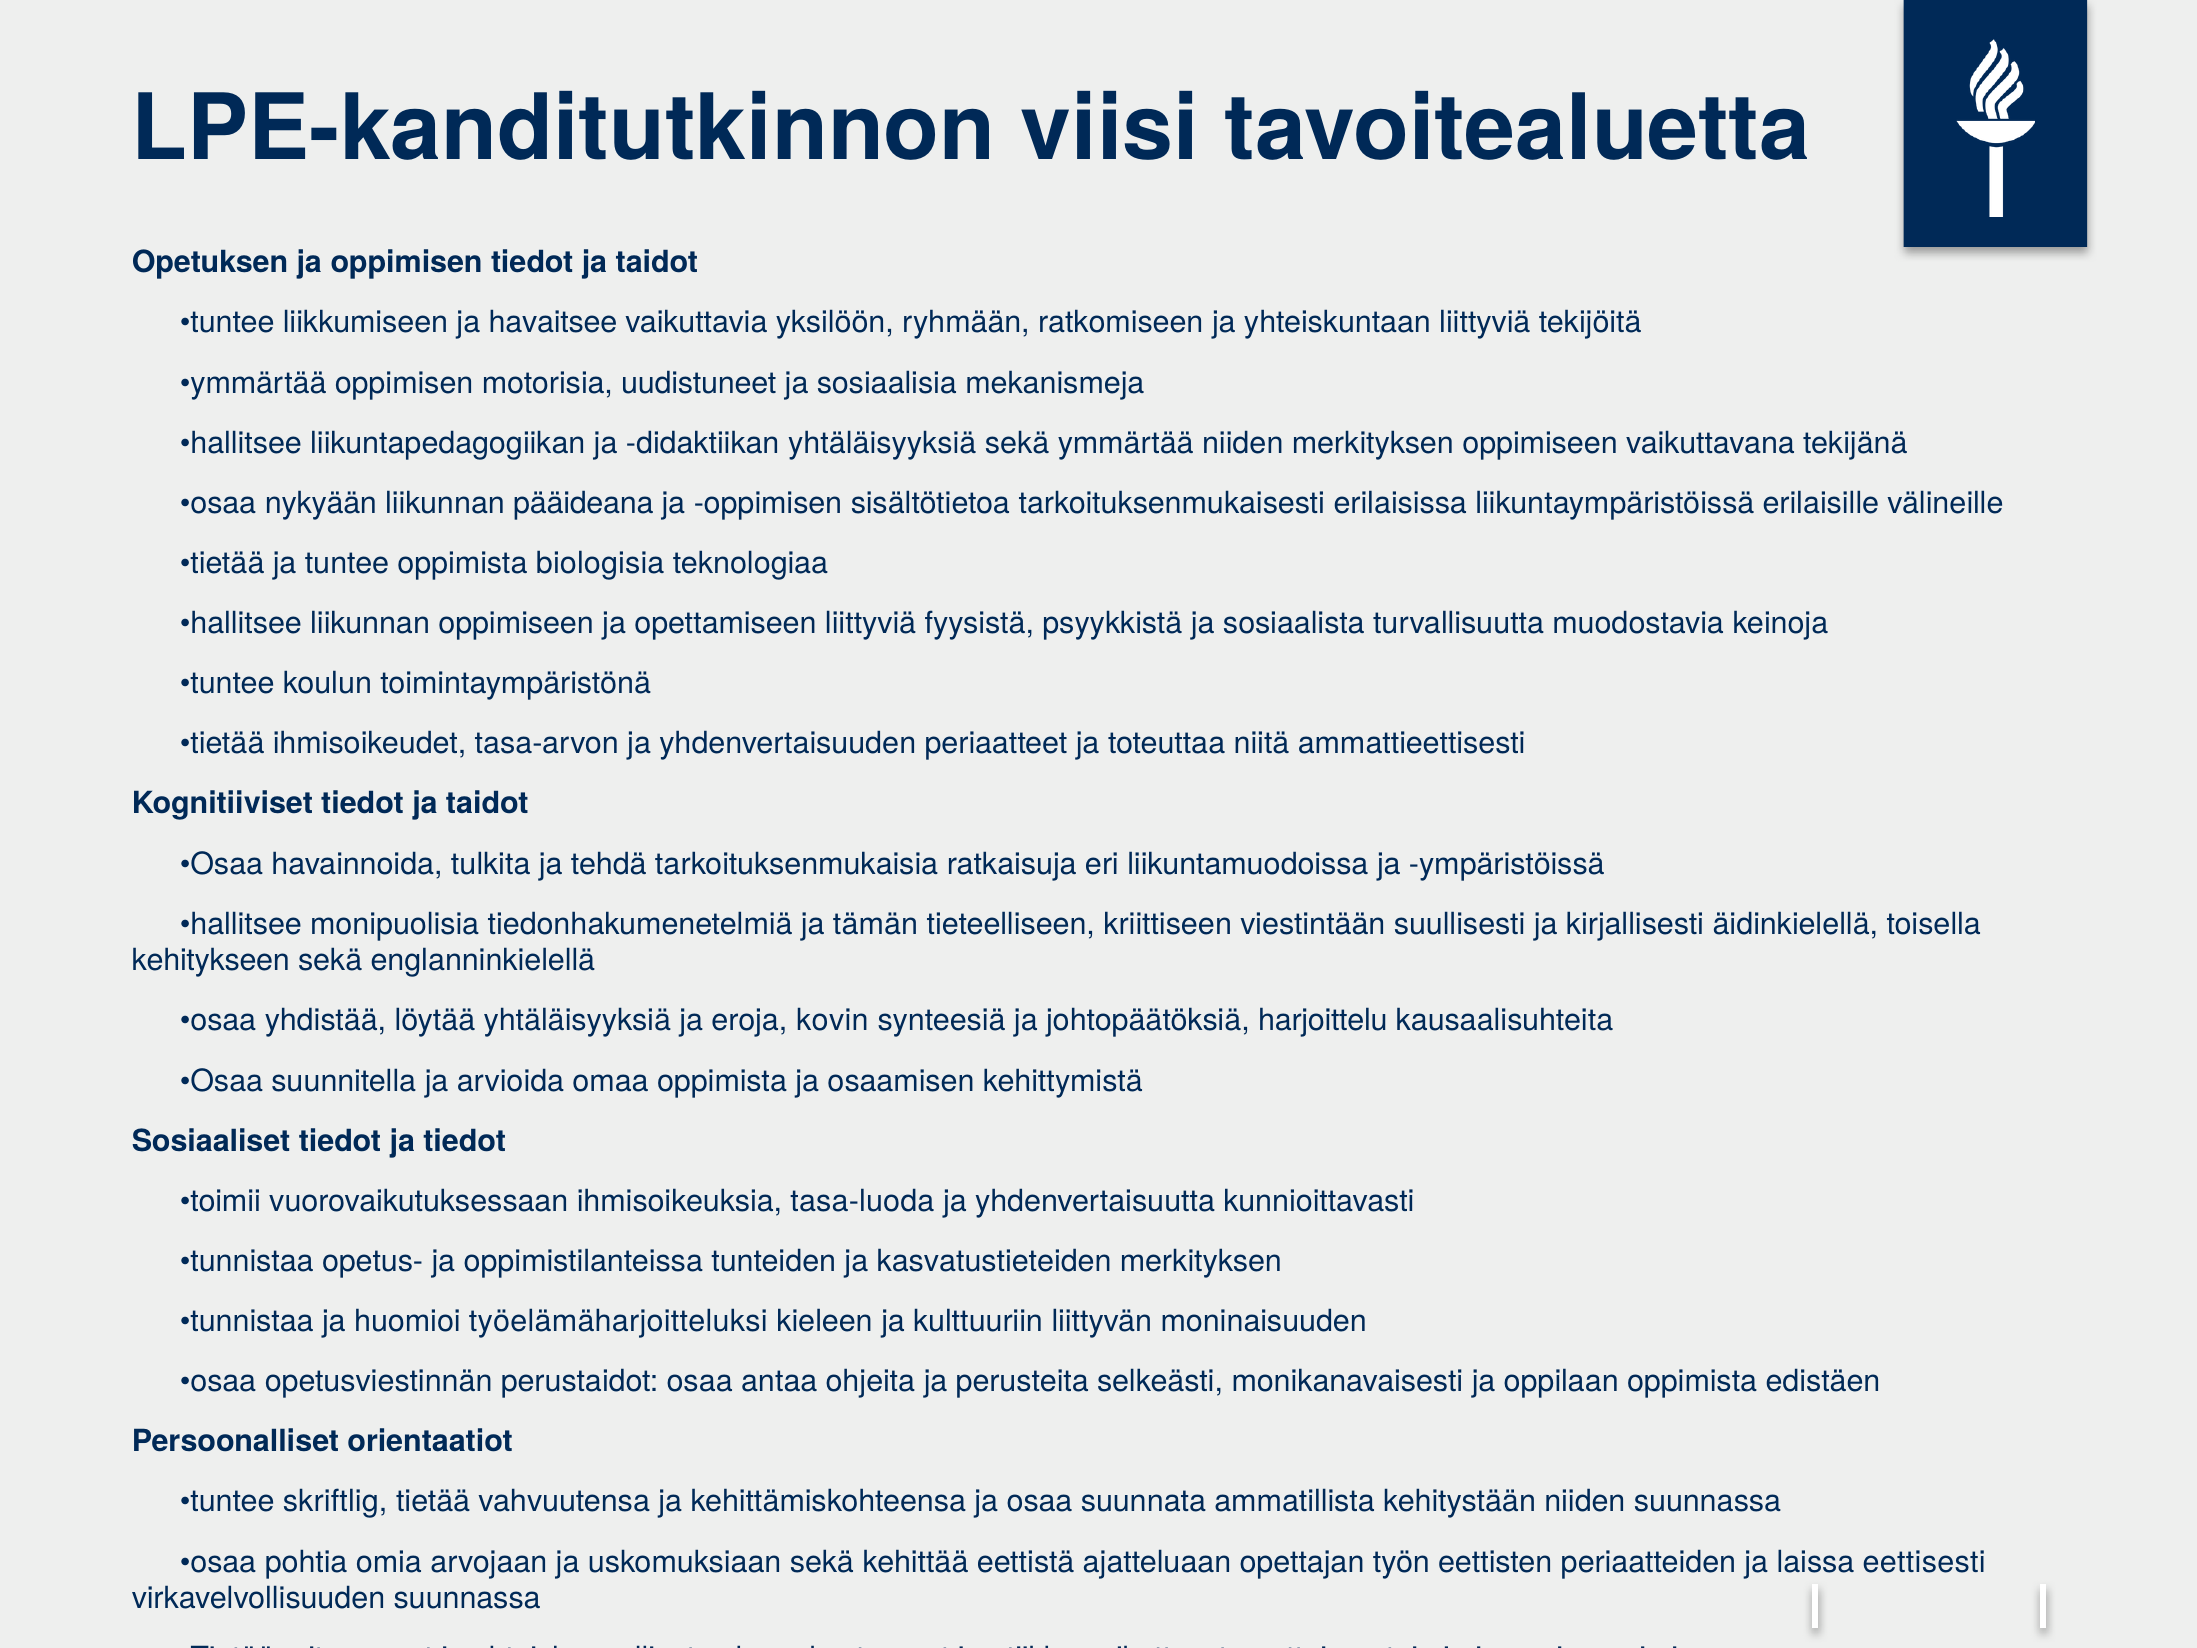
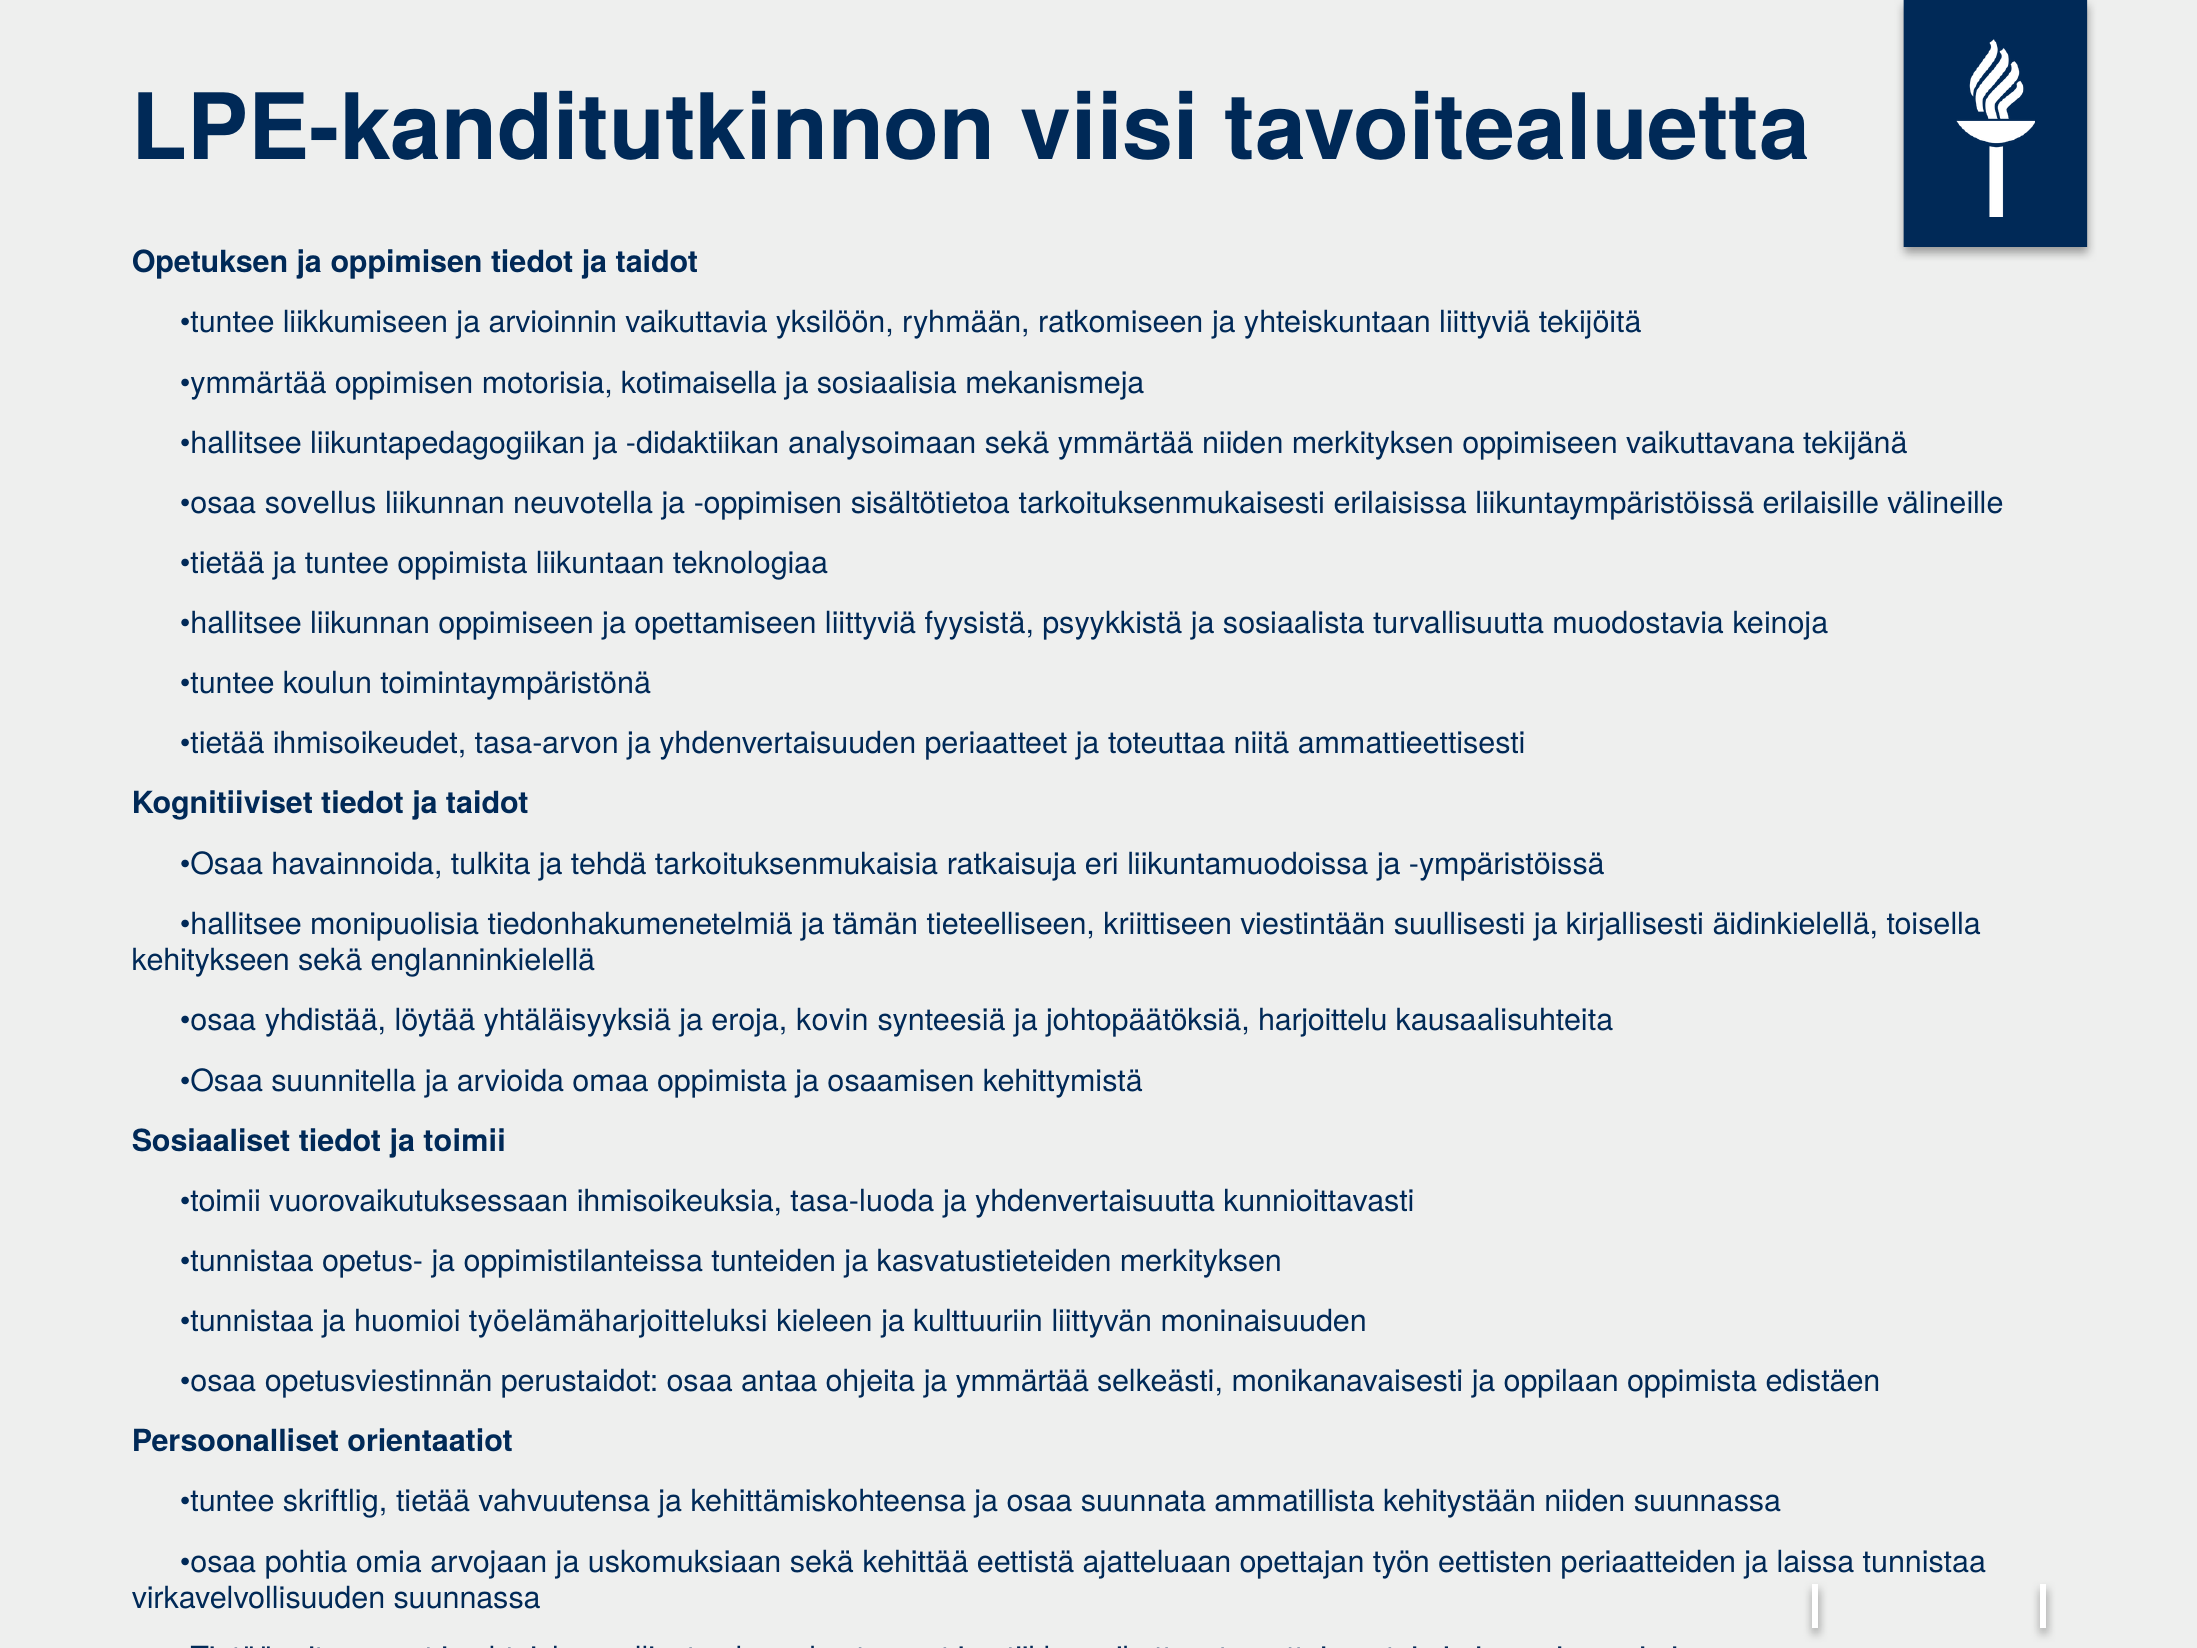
havaitsee: havaitsee -> arvioinnin (553, 323)
uudistuneet: uudistuneet -> kotimaisella (699, 383)
didaktiikan yhtäläisyyksiä: yhtäläisyyksiä -> analysoimaan (882, 443)
nykyään: nykyään -> sovellus (321, 503)
pääideana: pääideana -> neuvotella (583, 503)
biologisia: biologisia -> liikuntaan (600, 563)
ja tiedot: tiedot -> toimii (465, 1141)
ja perusteita: perusteita -> ymmärtää (1022, 1381)
laissa eettisesti: eettisesti -> tunnistaa (1924, 1562)
